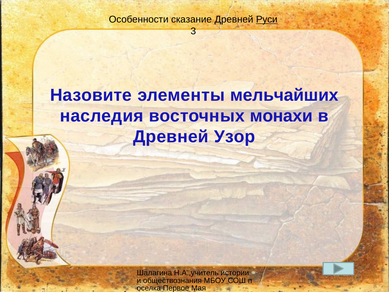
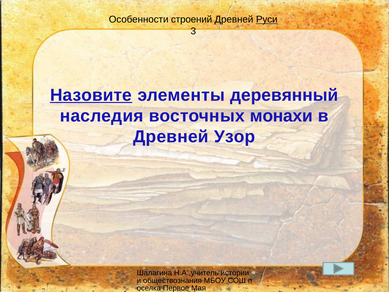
сказание: сказание -> строений (192, 20)
Назовите underline: none -> present (91, 95)
мельчайших: мельчайших -> деревянный (284, 95)
